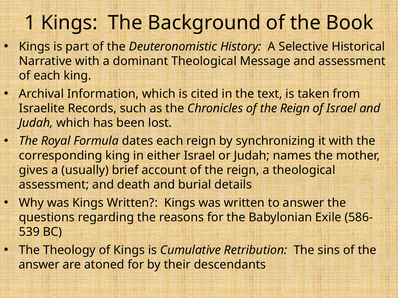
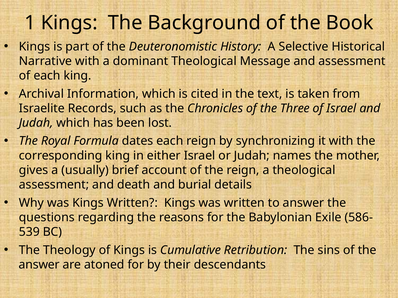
Chronicles of the Reign: Reign -> Three (295, 109)
